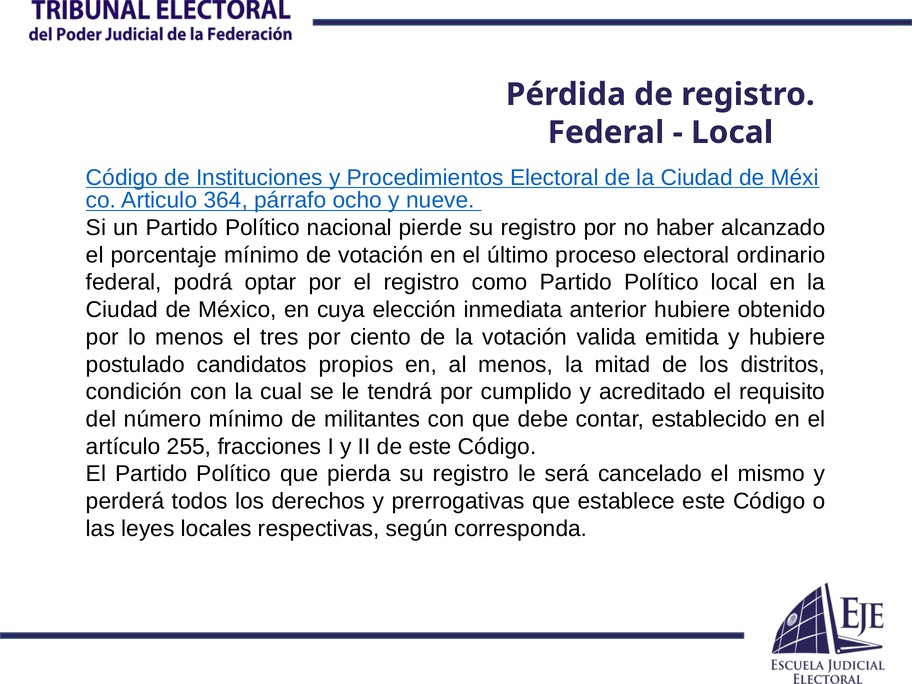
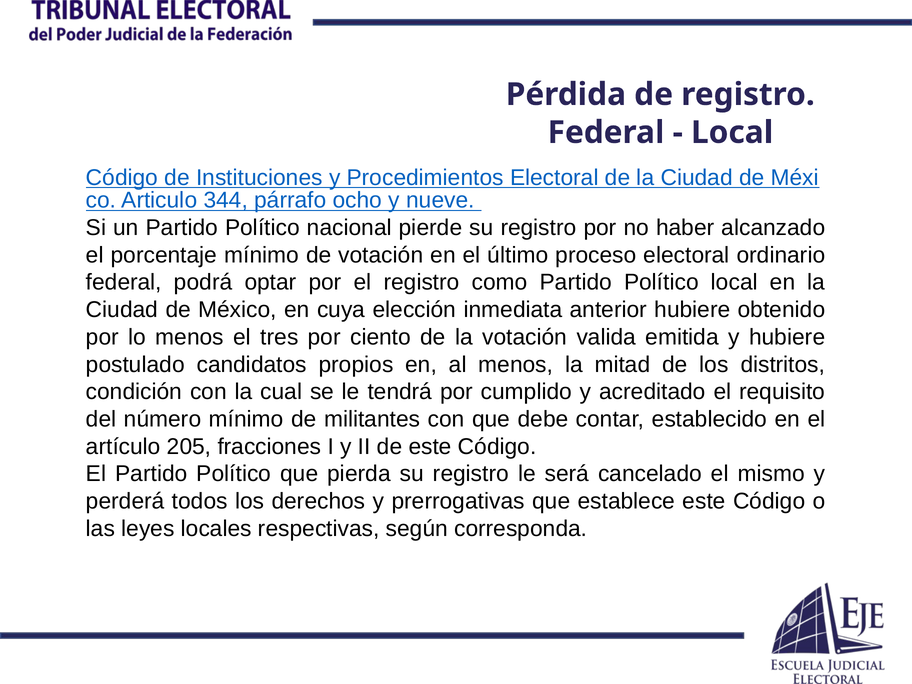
364: 364 -> 344 (226, 200)
255: 255 -> 205 (189, 447)
